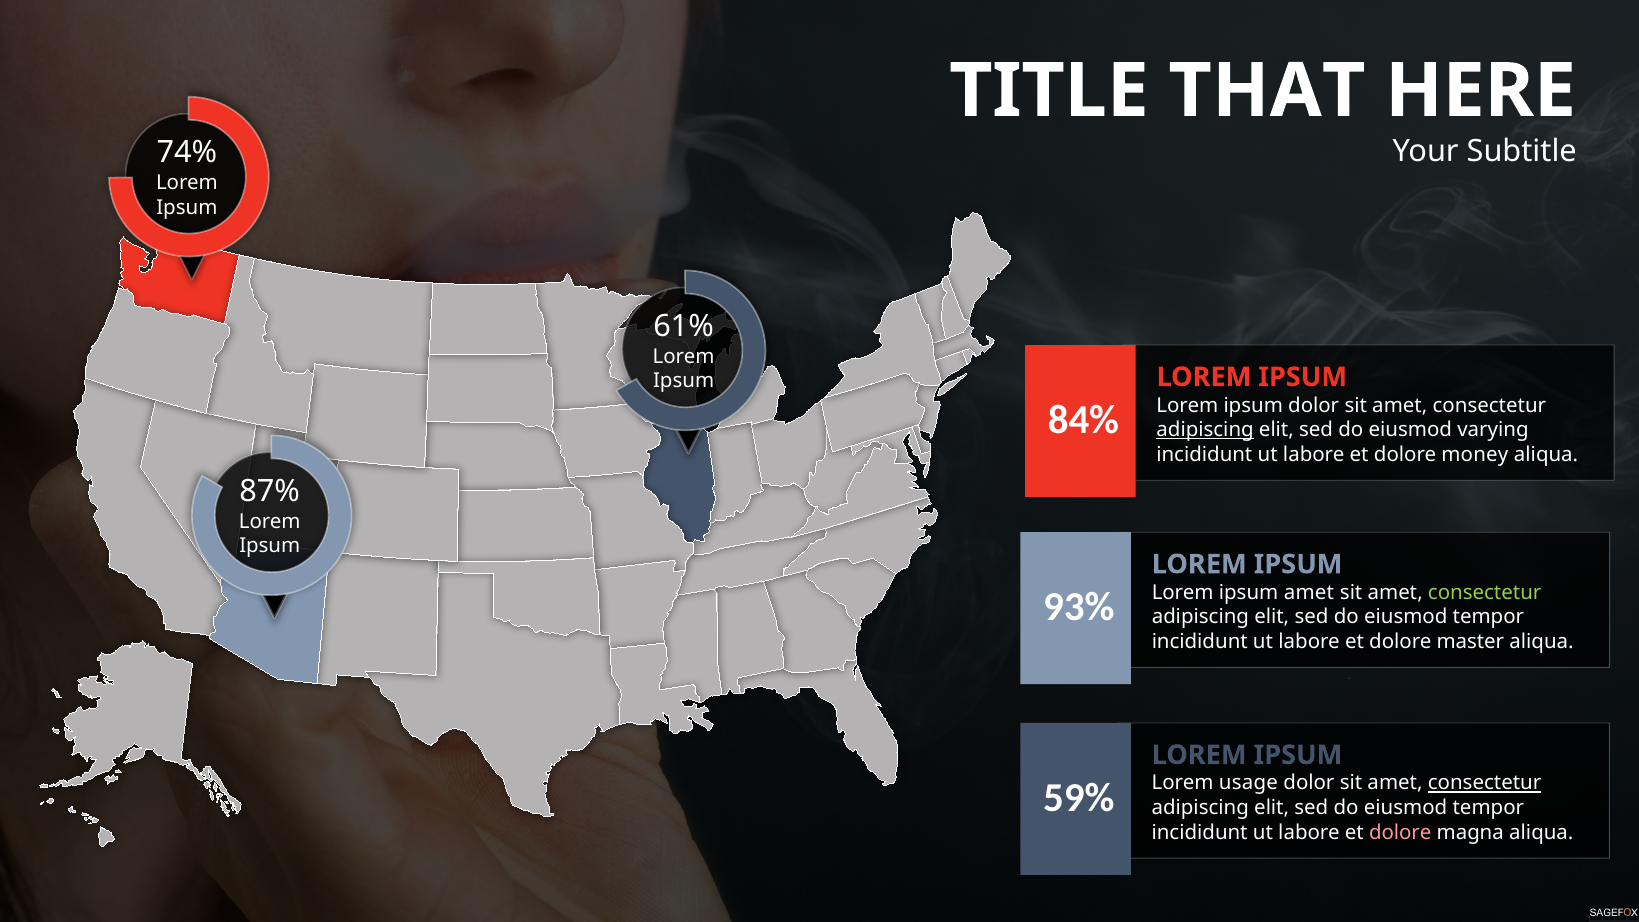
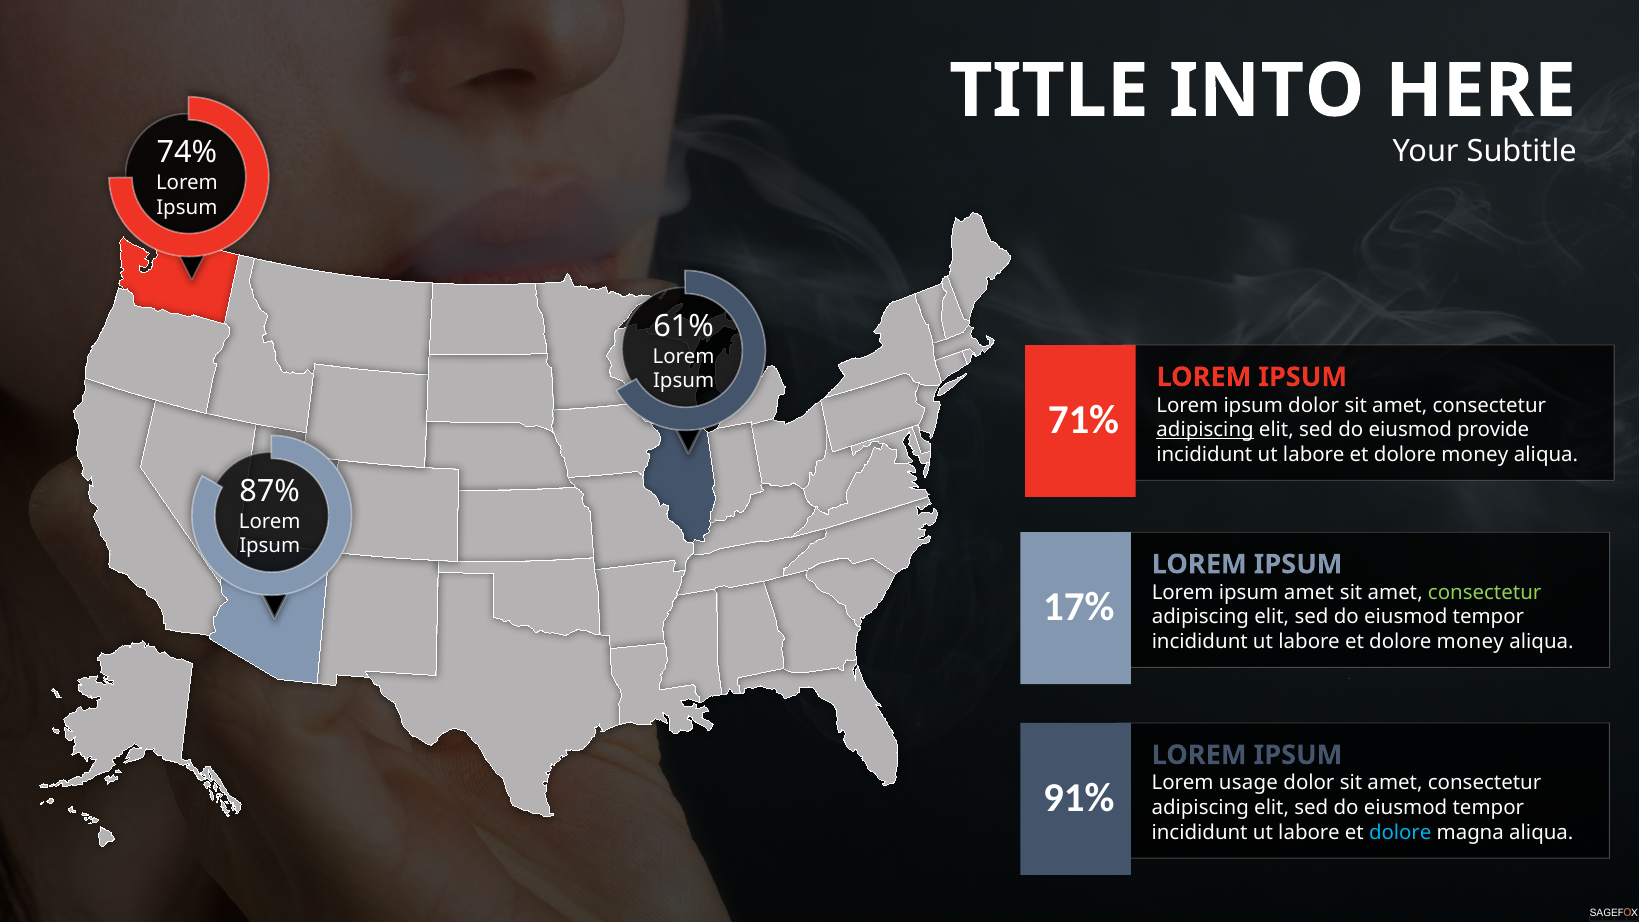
THAT: THAT -> INTO (1267, 91)
84%: 84% -> 71% (1083, 420)
varying: varying -> provide (1493, 430)
93%: 93% -> 17% (1079, 607)
master: master -> money (1470, 642)
consectetur underline: present -> none (1485, 783)
59%: 59% -> 91% (1079, 798)
dolore colour: pink -> light blue (1400, 832)
